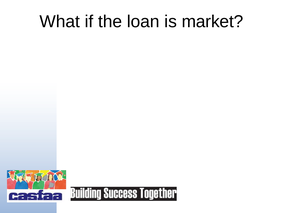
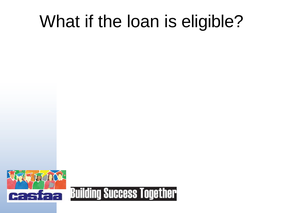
market: market -> eligible (212, 22)
